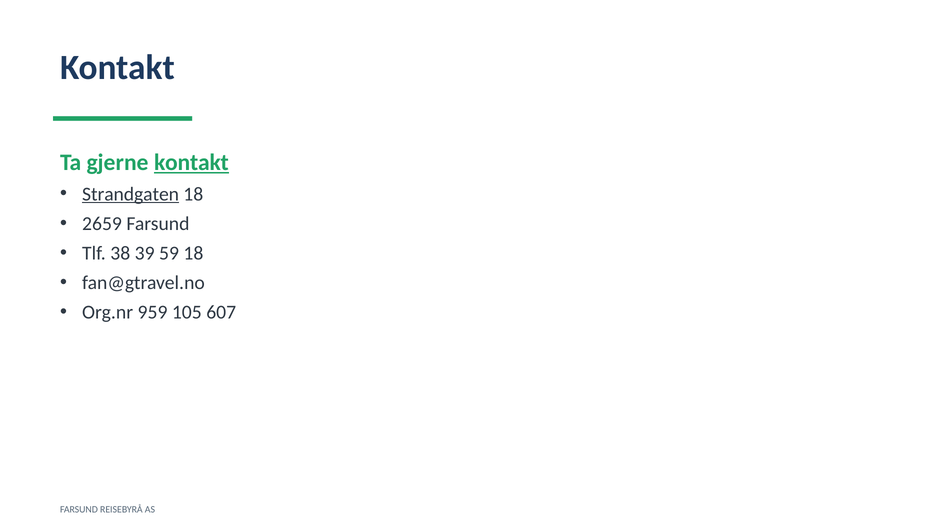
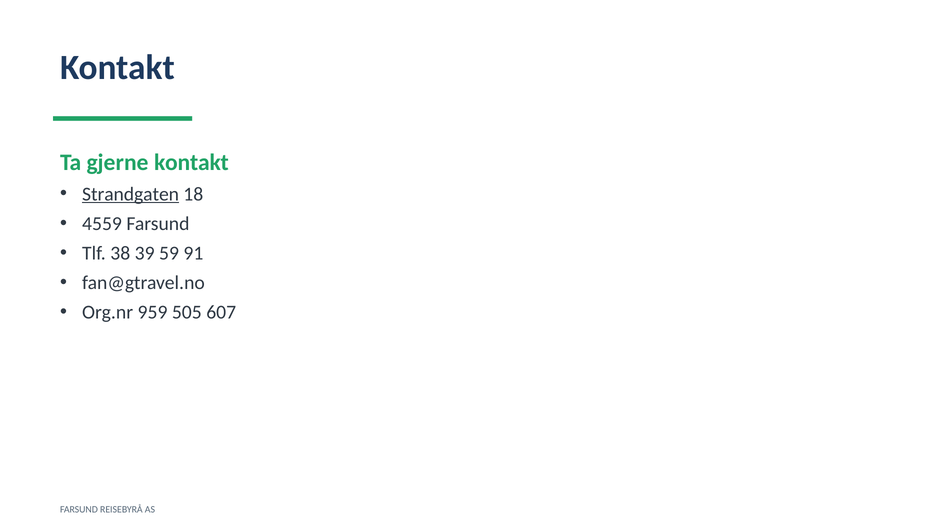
kontakt underline: present -> none (191, 162)
2659: 2659 -> 4559 (102, 223)
59 18: 18 -> 91 (193, 253)
105: 105 -> 505 (187, 312)
